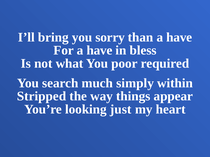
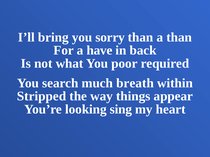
than a have: have -> than (179, 37)
bless: bless -> back (143, 51)
simply: simply -> breath (135, 83)
just: just -> sing (121, 110)
